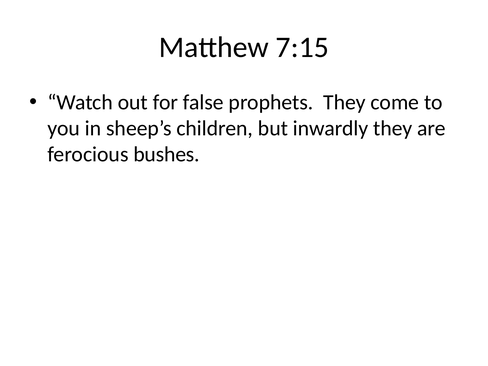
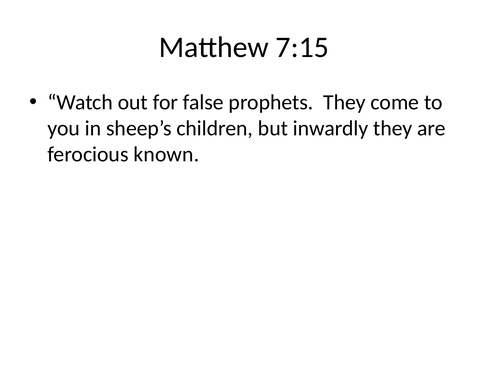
bushes: bushes -> known (166, 154)
